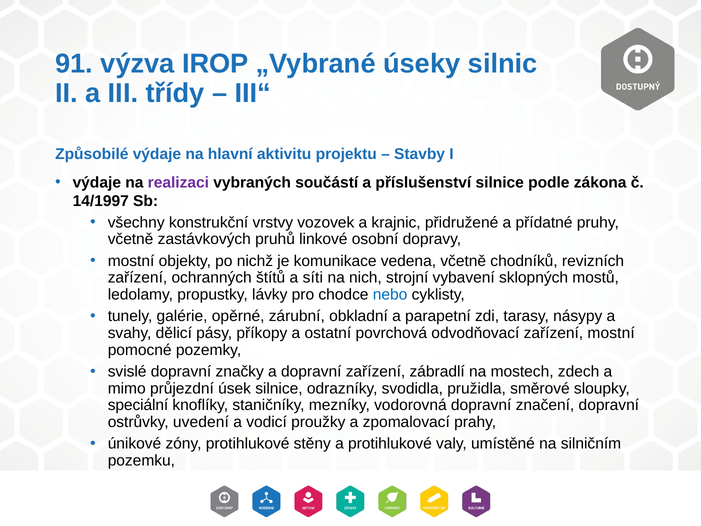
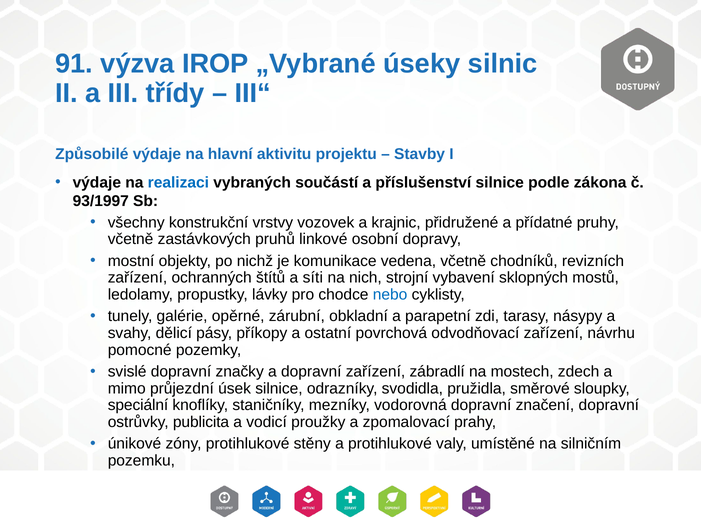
realizaci colour: purple -> blue (178, 182)
14/1997: 14/1997 -> 93/1997 (101, 201)
zařízení mostní: mostní -> návrhu (611, 333)
uvedení: uvedení -> publicita (201, 422)
